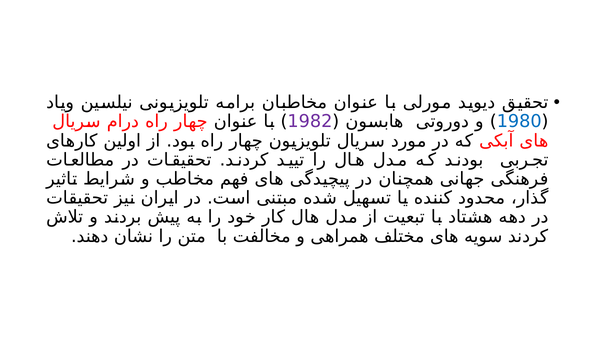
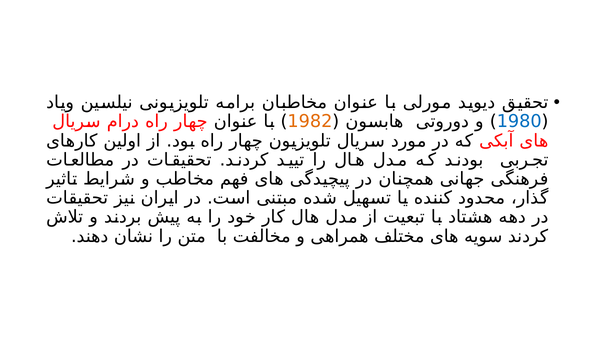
1982 colour: purple -> orange (310, 122)
